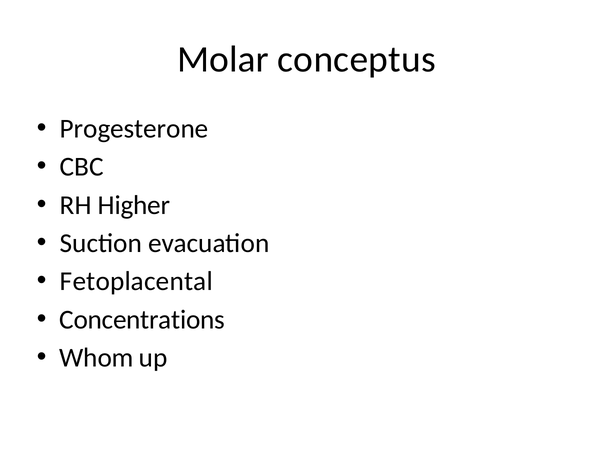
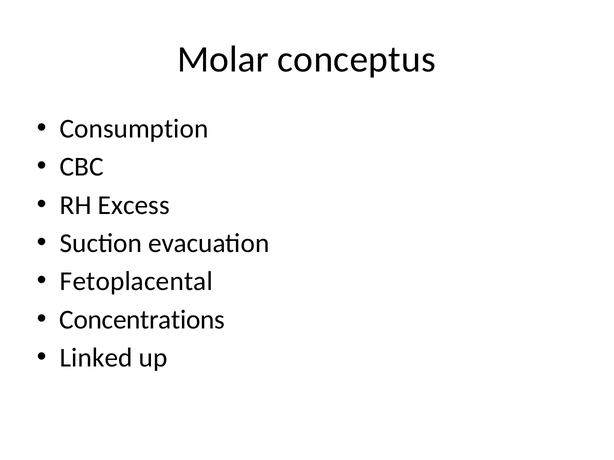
Progesterone: Progesterone -> Consumption (134, 129)
Higher: Higher -> Excess (134, 205)
Whom: Whom -> Linked (96, 358)
